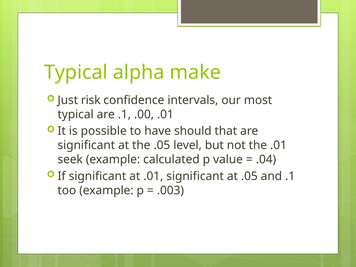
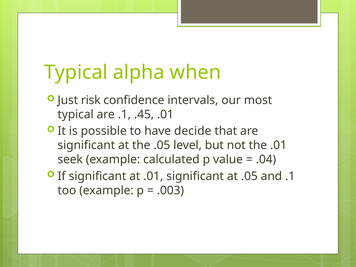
make: make -> when (195, 72)
.00: .00 -> .45 (144, 114)
should: should -> decide (193, 131)
